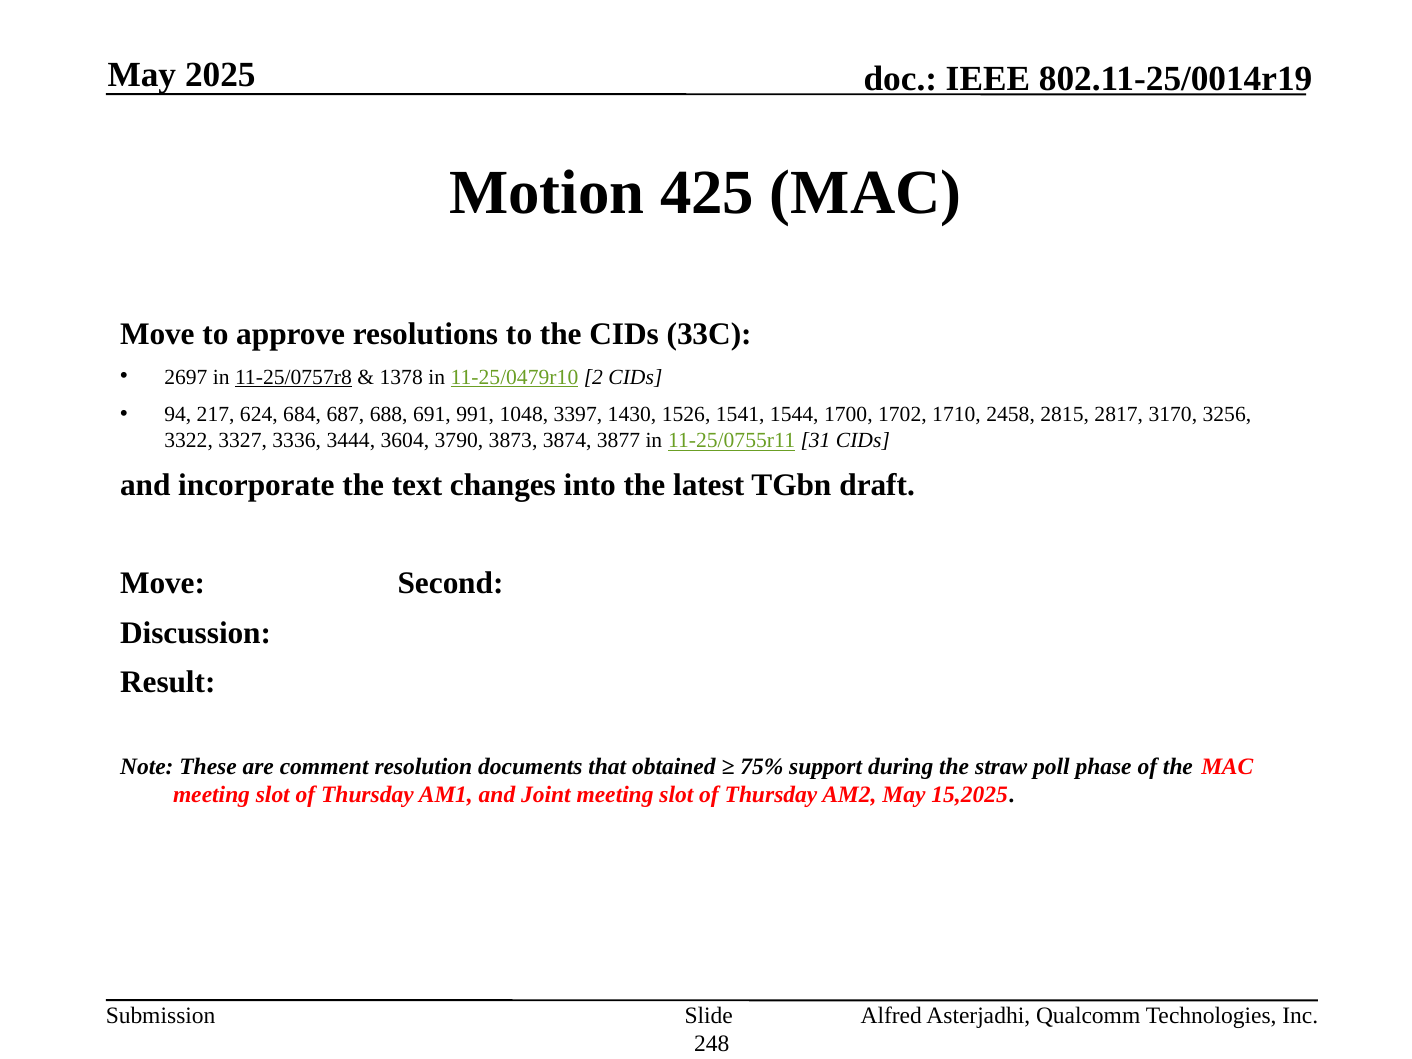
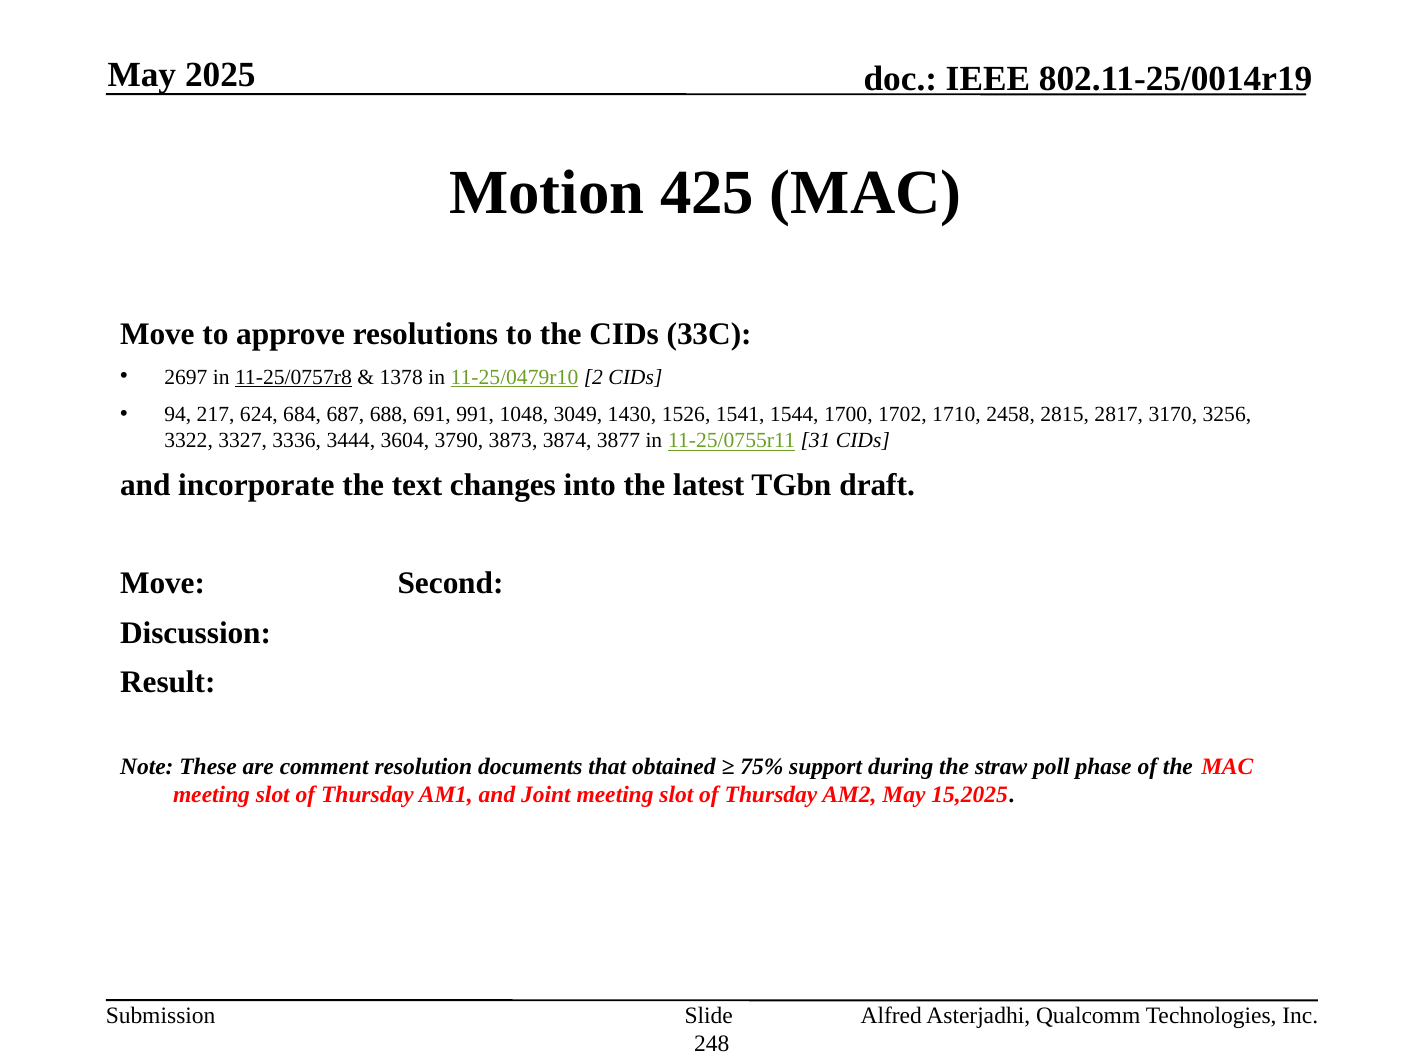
3397: 3397 -> 3049 (578, 415)
